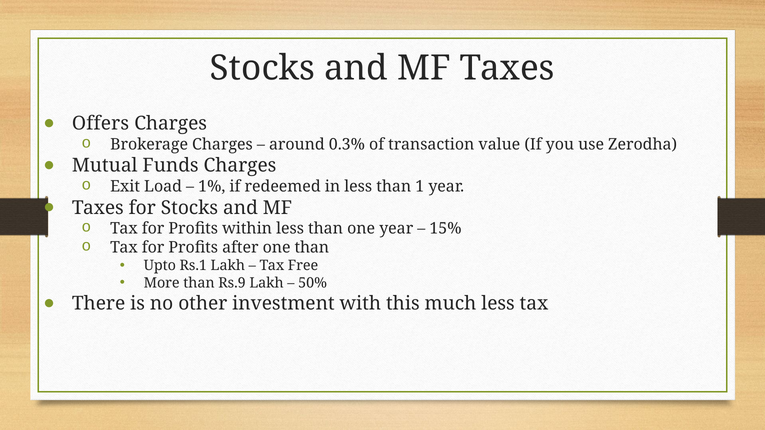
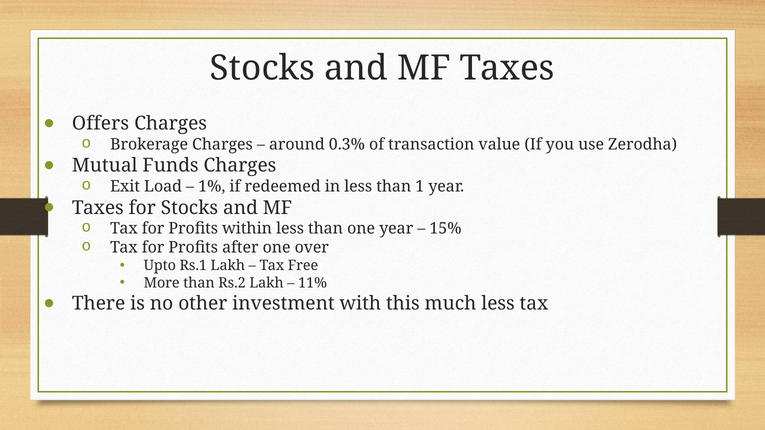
one than: than -> over (312, 248)
Rs.9: Rs.9 -> Rs.2 (232, 283)
50%: 50% -> 11% (313, 283)
